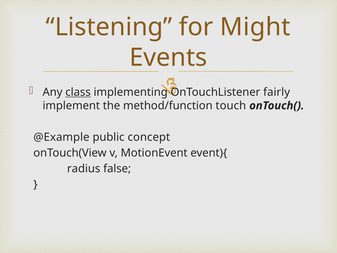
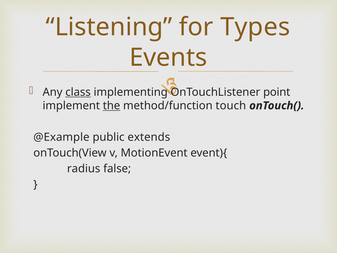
Might: Might -> Types (255, 27)
fairly: fairly -> point (277, 92)
the underline: none -> present (112, 106)
concept: concept -> extends (149, 137)
